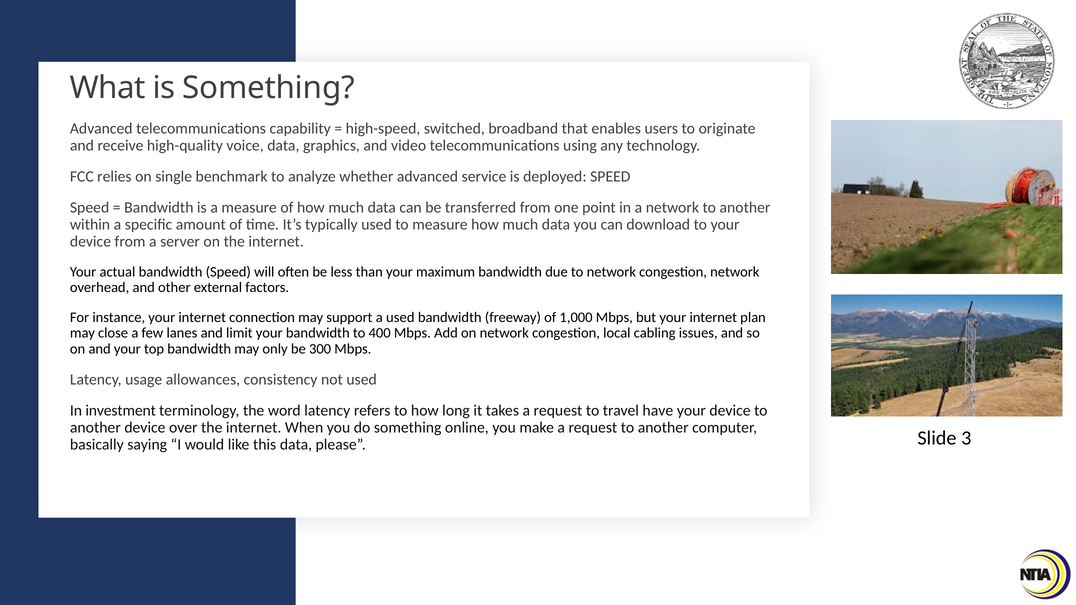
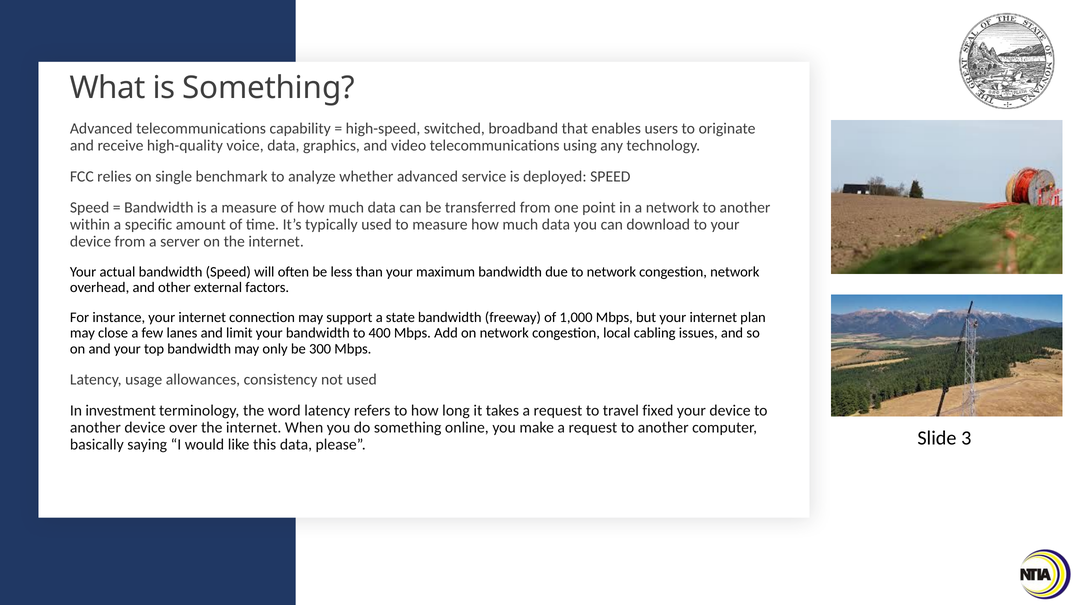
a used: used -> state (400, 318)
have: have -> fixed (658, 411)
